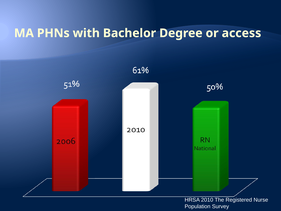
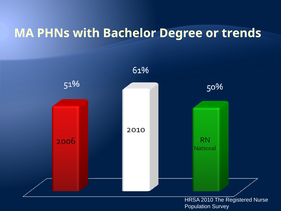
access: access -> trends (242, 33)
